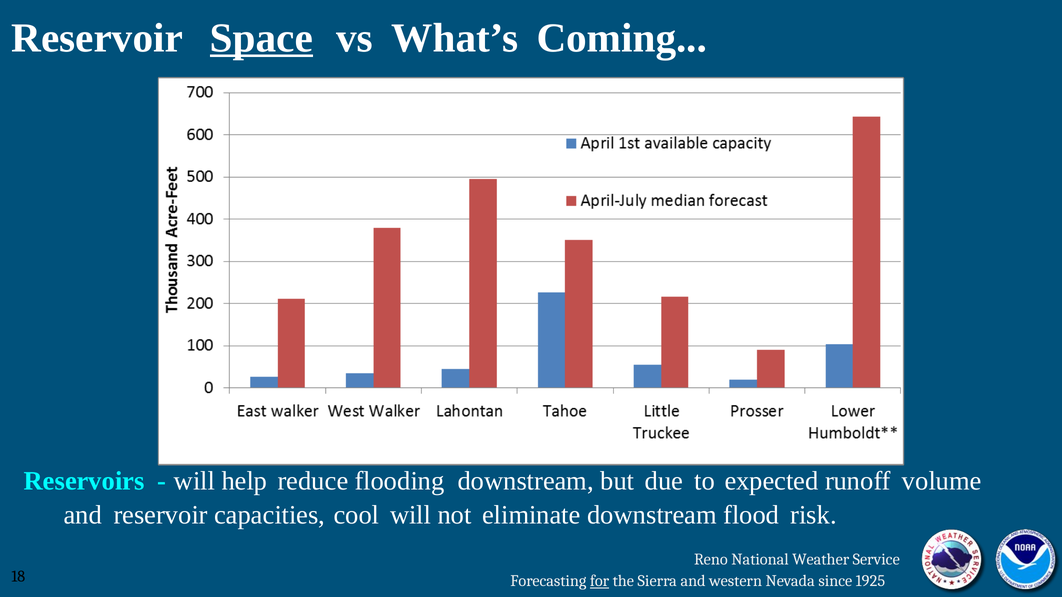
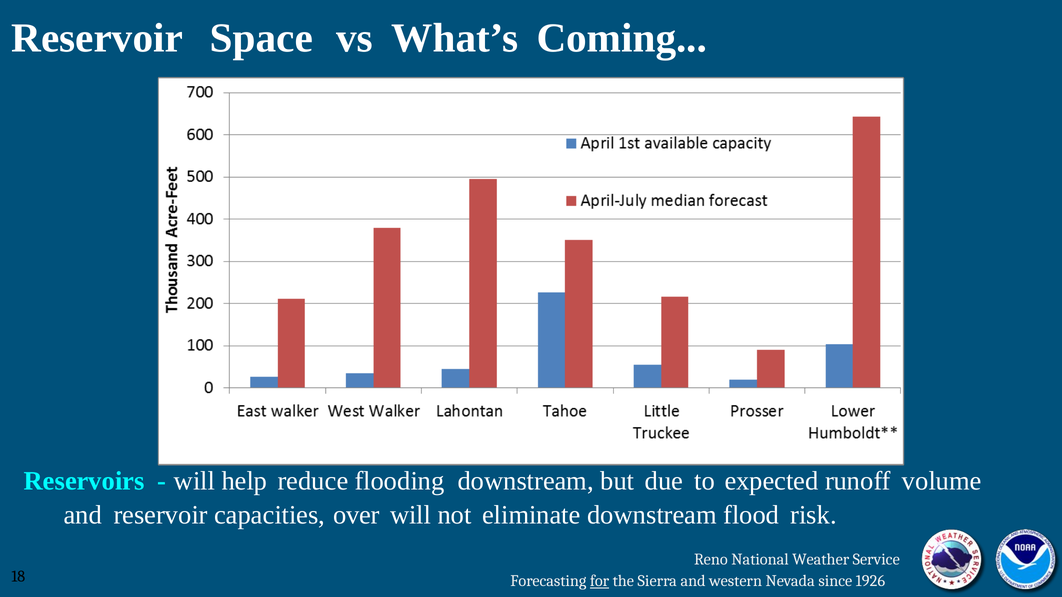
Space underline: present -> none (261, 38)
cool: cool -> over (357, 515)
1925: 1925 -> 1926 (870, 581)
